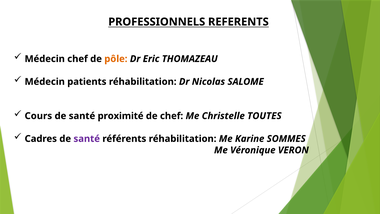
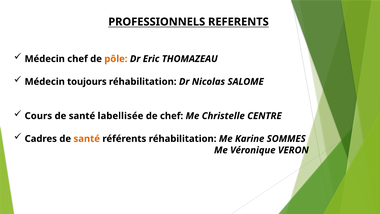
patients: patients -> toujours (87, 82)
proximité: proximité -> labellisée (120, 116)
TOUTES: TOUTES -> CENTRE (264, 116)
santé colour: purple -> orange (87, 139)
